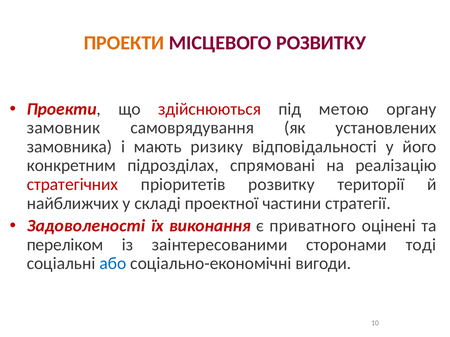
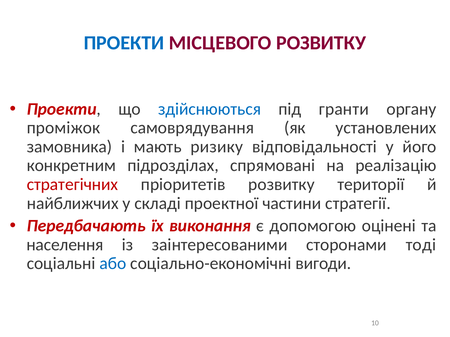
ПРОЕКТИ colour: orange -> blue (124, 43)
здійснюються colour: red -> blue (210, 109)
метою: метою -> гранти (344, 109)
замовник: замовник -> проміжок (63, 128)
Задоволеності: Задоволеності -> Передбачають (86, 226)
приватного: приватного -> допомогою (313, 226)
переліком: переліком -> населення (65, 245)
